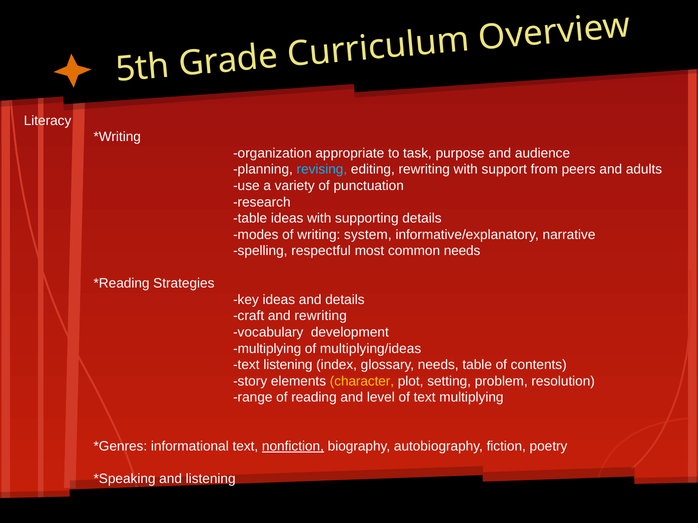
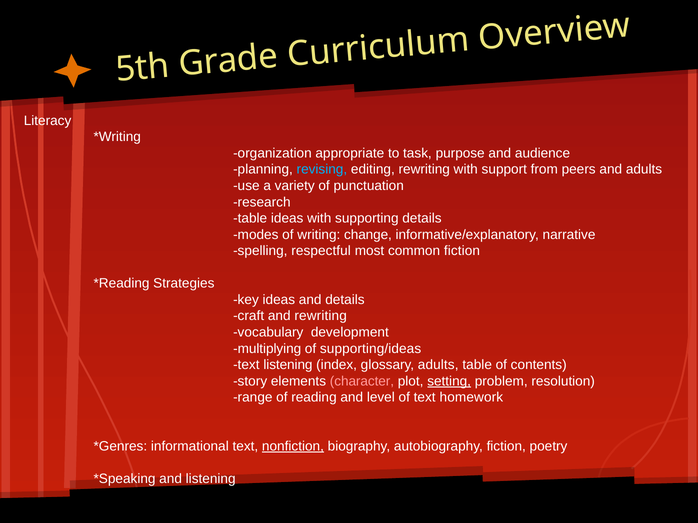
system: system -> change (368, 235)
common needs: needs -> fiction (462, 251)
multiplying/ideas: multiplying/ideas -> supporting/ideas (371, 349)
glossary needs: needs -> adults (438, 365)
character colour: yellow -> pink (362, 382)
setting underline: none -> present (449, 382)
text multiplying: multiplying -> homework (471, 398)
